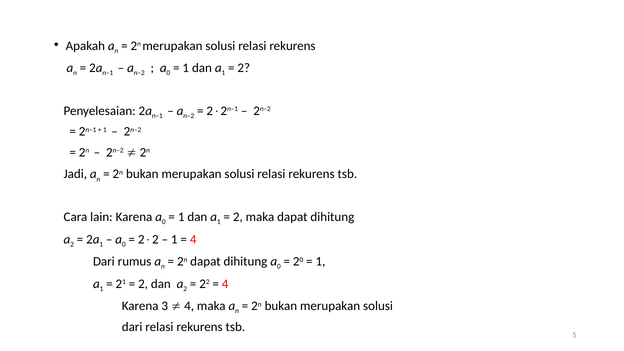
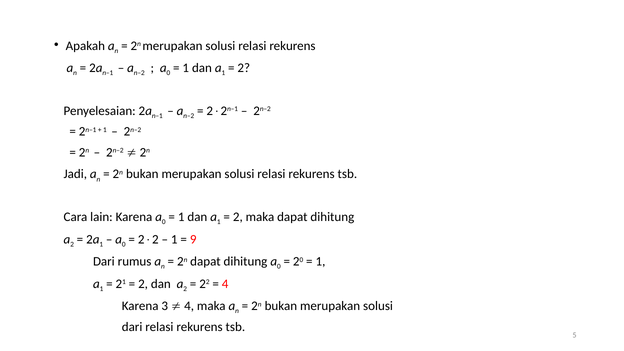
4: 4 -> 9 (193, 239)
